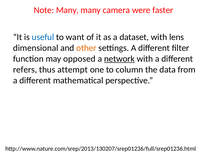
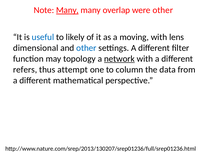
Many underline: none -> present (67, 10)
camera: camera -> overlap (116, 10)
were faster: faster -> other (163, 10)
want: want -> likely (75, 37)
dataset: dataset -> moving (134, 37)
other colour: orange -> blue (86, 48)
opposed: opposed -> topology (79, 59)
